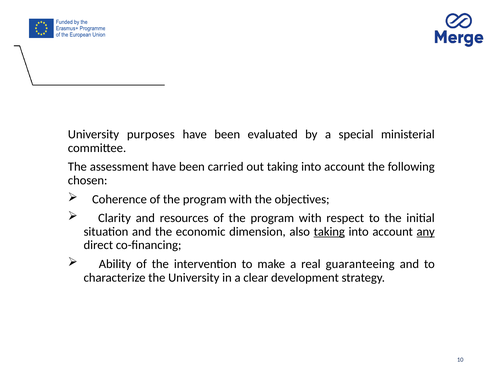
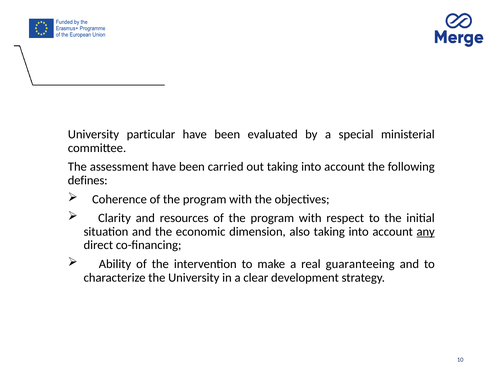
purposes: purposes -> particular (151, 134)
chosen: chosen -> defines (88, 180)
taking underline: present -> none (329, 232)
